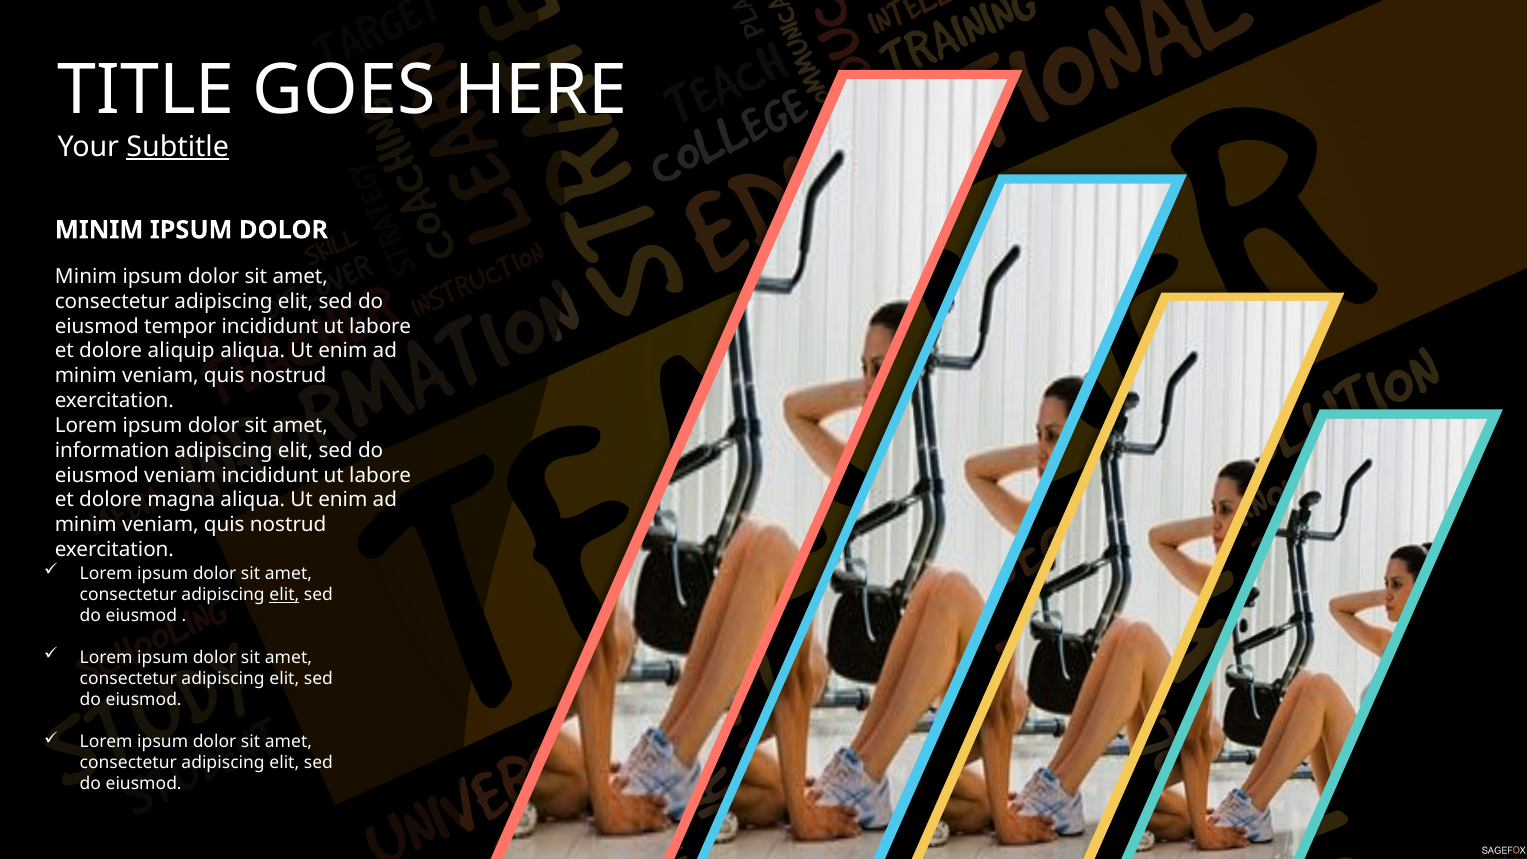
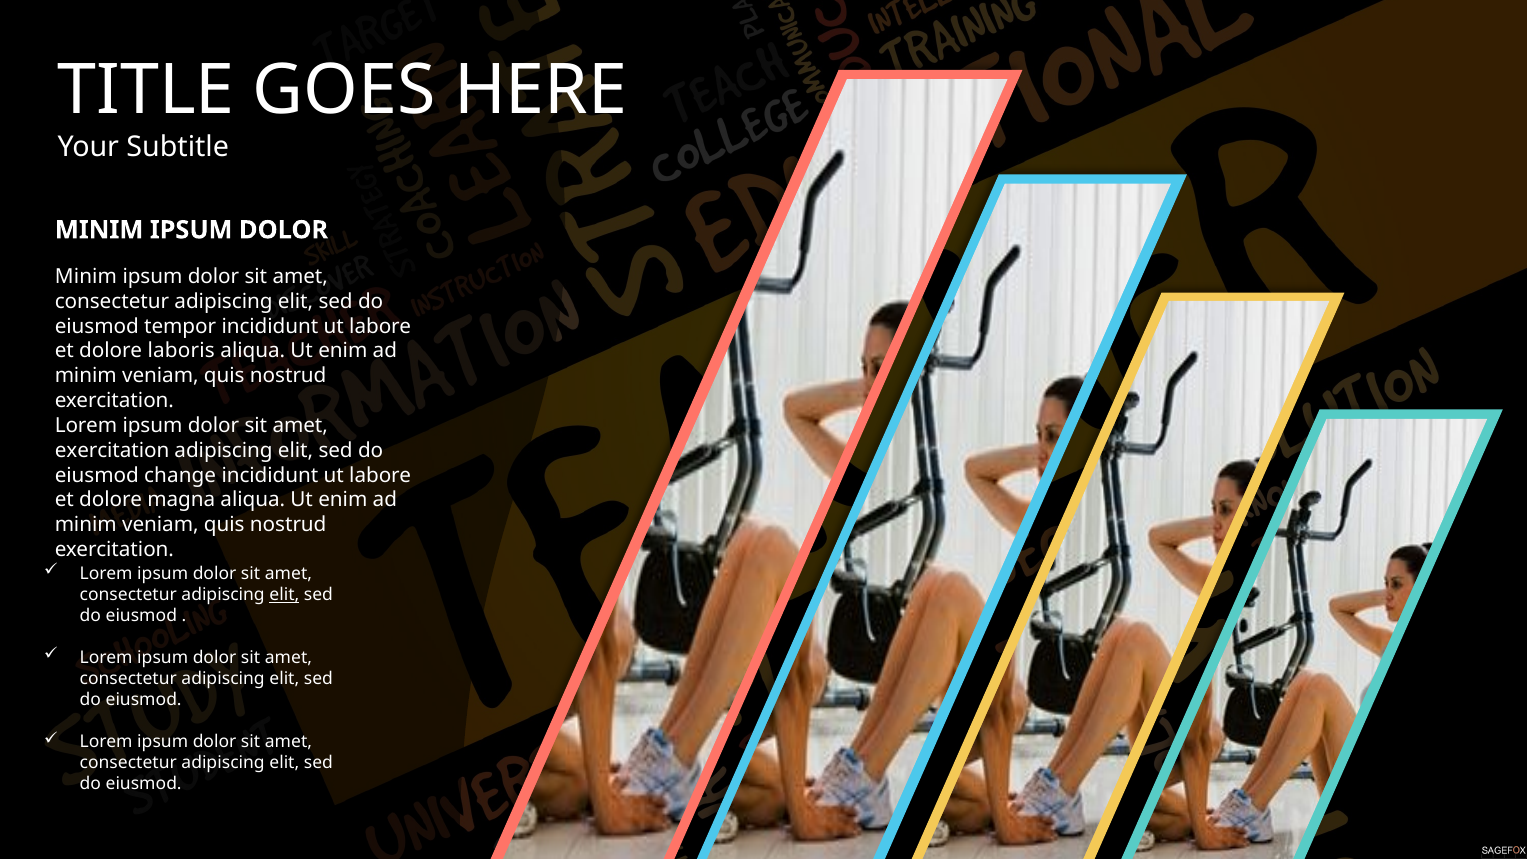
Subtitle underline: present -> none (178, 147)
aliquip: aliquip -> laboris (181, 351)
information: information -> exercitation (112, 450)
eiusmod veniam: veniam -> change (180, 475)
